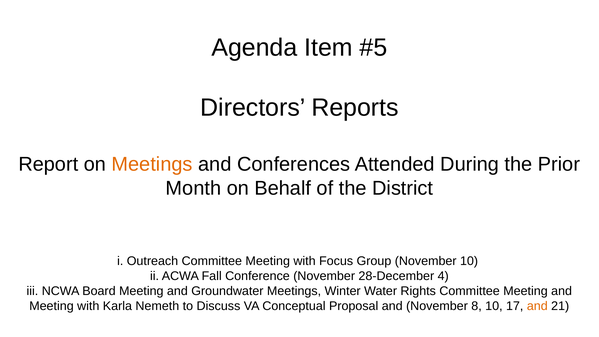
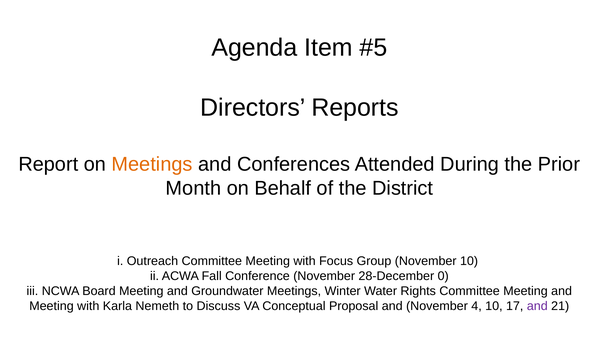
4: 4 -> 0 (443, 276)
8: 8 -> 4 (477, 306)
and colour: orange -> purple (537, 306)
